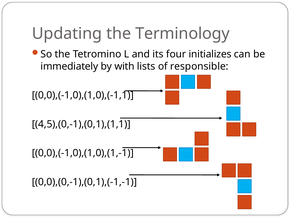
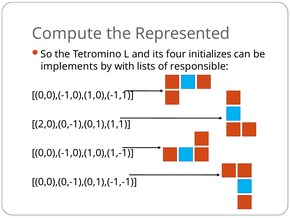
Updating: Updating -> Compute (67, 34)
Terminology: Terminology -> Represented (183, 34)
immediately: immediately -> implements (69, 66)
4,5),(0,-1),(0,1),(1,1: 4,5),(0,-1),(0,1),(1,1 -> 2,0),(0,-1),(0,1),(1,1 (81, 124)
